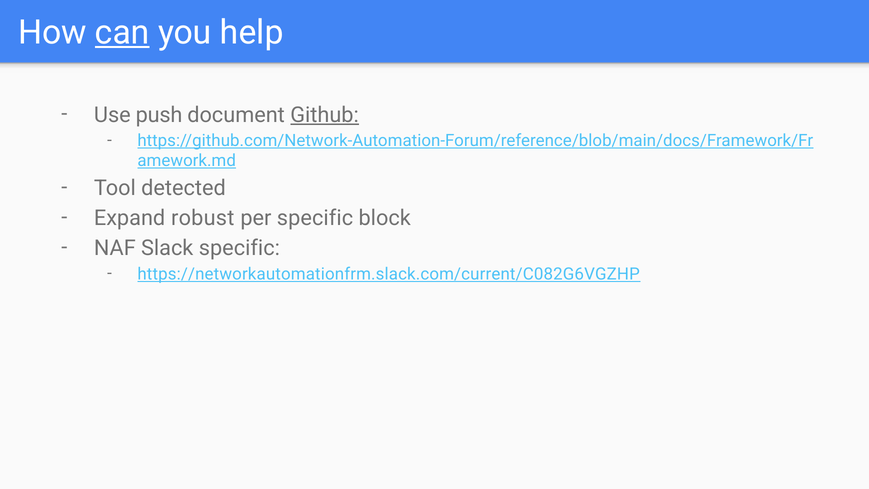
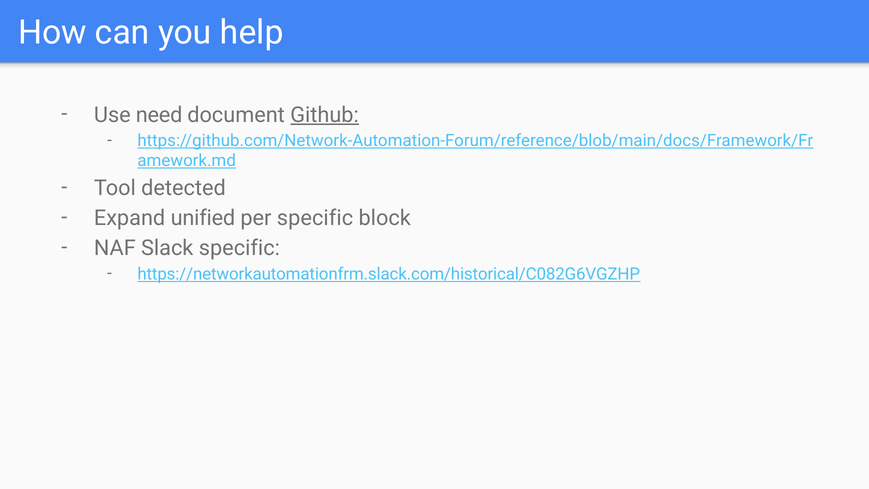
can underline: present -> none (122, 33)
push: push -> need (159, 115)
robust: robust -> unified (203, 218)
https://networkautomationfrm.slack.com/current/C082G6VGZHP: https://networkautomationfrm.slack.com/current/C082G6VGZHP -> https://networkautomationfrm.slack.com/historical/C082G6VGZHP (389, 274)
